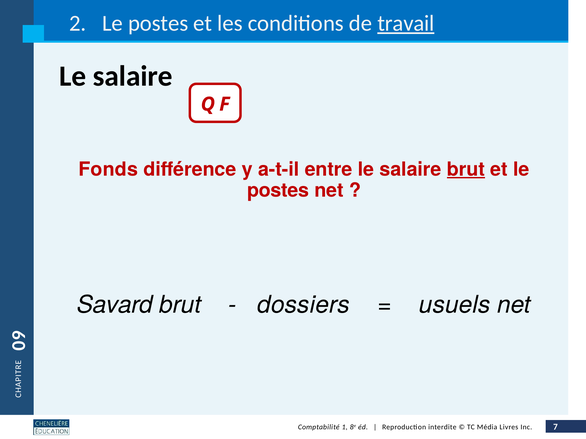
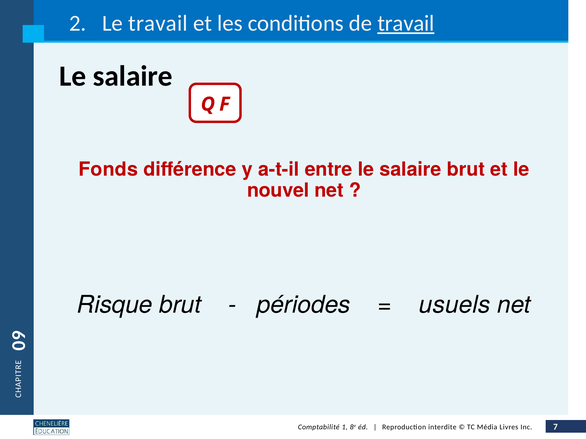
postes: postes -> travail (158, 23)
brut underline: present -> none (466, 169)
postes: postes -> nouvel (278, 191)
Savard: Savard -> Risque (115, 305)
dossiers: dossiers -> périodes (304, 305)
